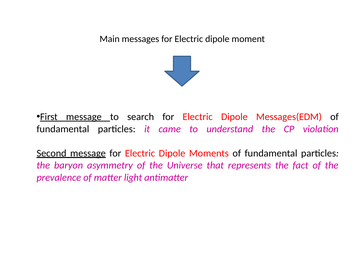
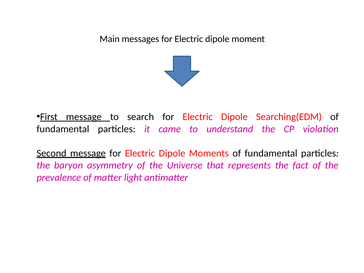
Messages(EDM: Messages(EDM -> Searching(EDM (289, 117)
